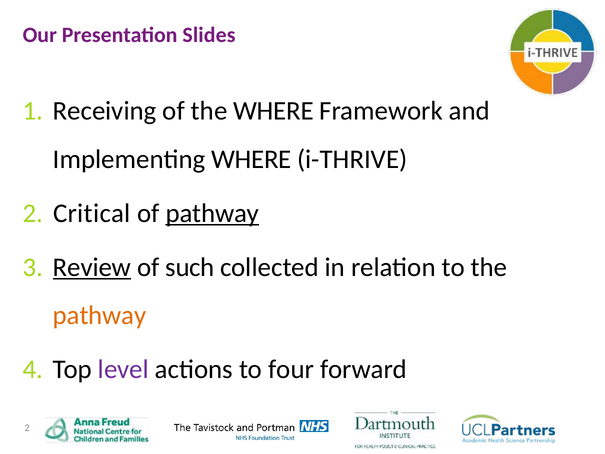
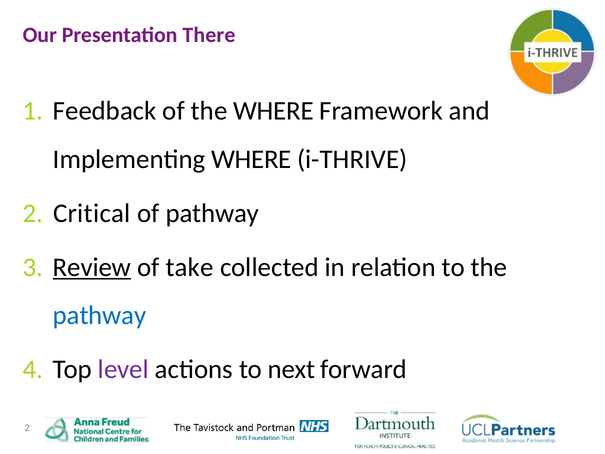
Slides: Slides -> There (209, 35)
Receiving: Receiving -> Feedback (105, 111)
pathway underline: present -> none (212, 213)
such: such -> take (190, 267)
pathway colour: orange -> blue (100, 315)
four: four -> next (291, 369)
